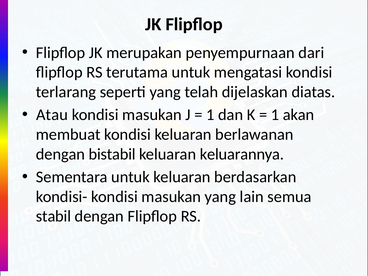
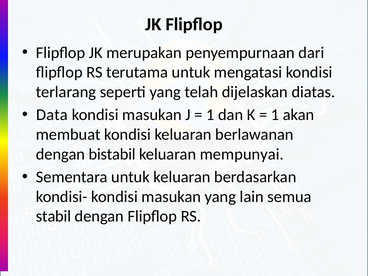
Atau: Atau -> Data (52, 115)
keluarannya: keluarannya -> mempunyai (242, 154)
